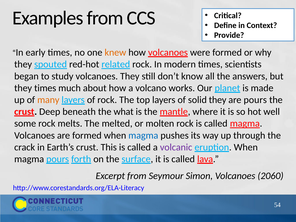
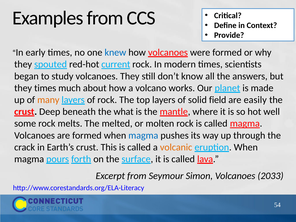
knew colour: orange -> blue (115, 52)
related: related -> current (116, 64)
solid they: they -> field (218, 100)
are pours: pours -> easily (255, 100)
volcanic colour: purple -> orange (176, 147)
2060: 2060 -> 2033 (271, 176)
